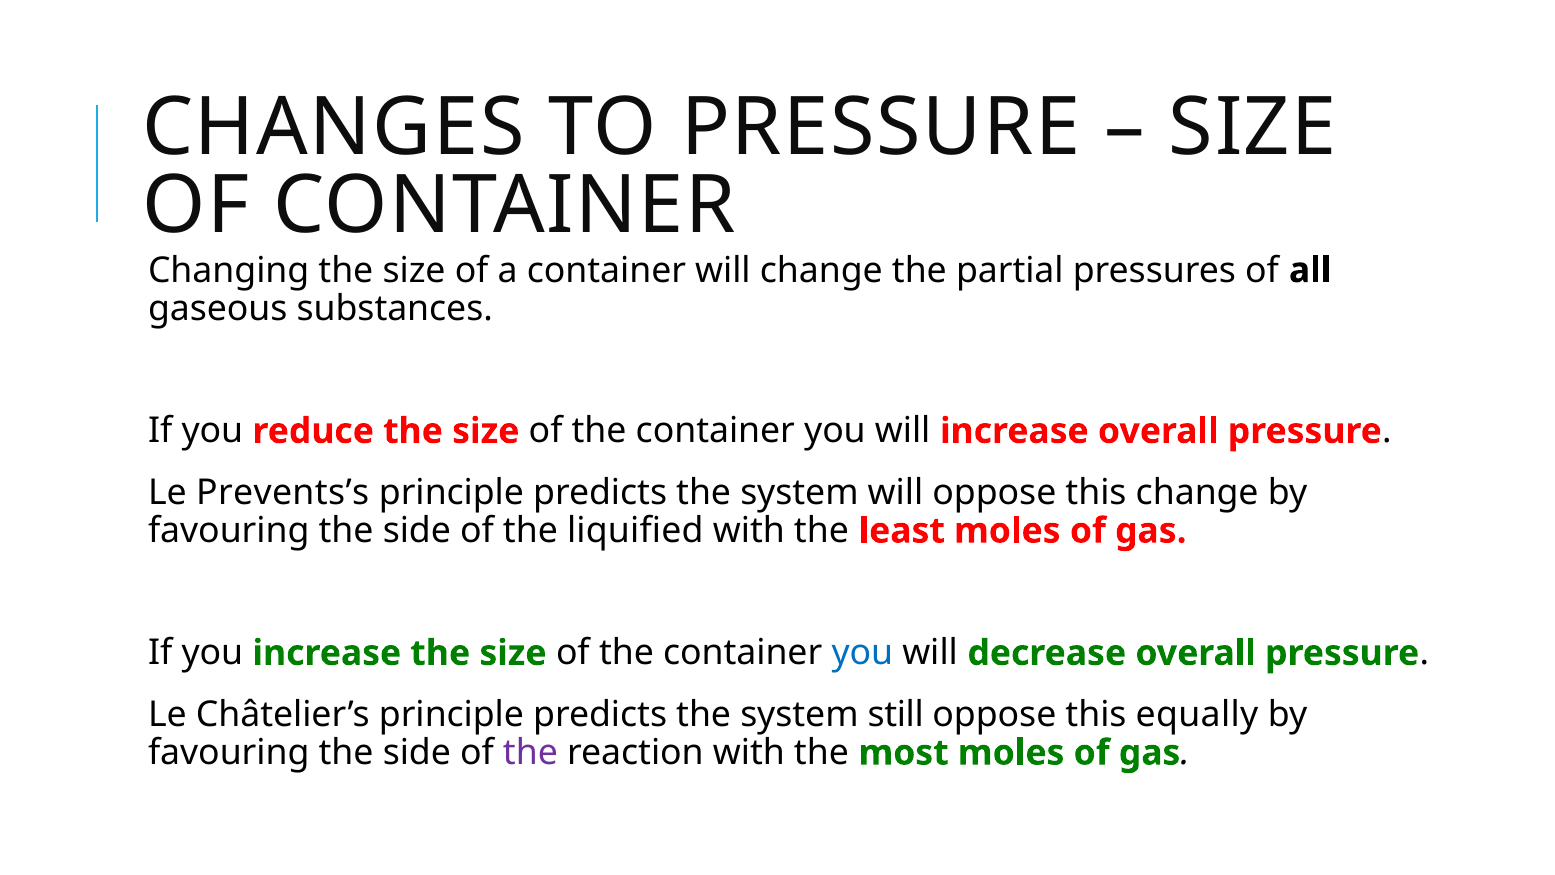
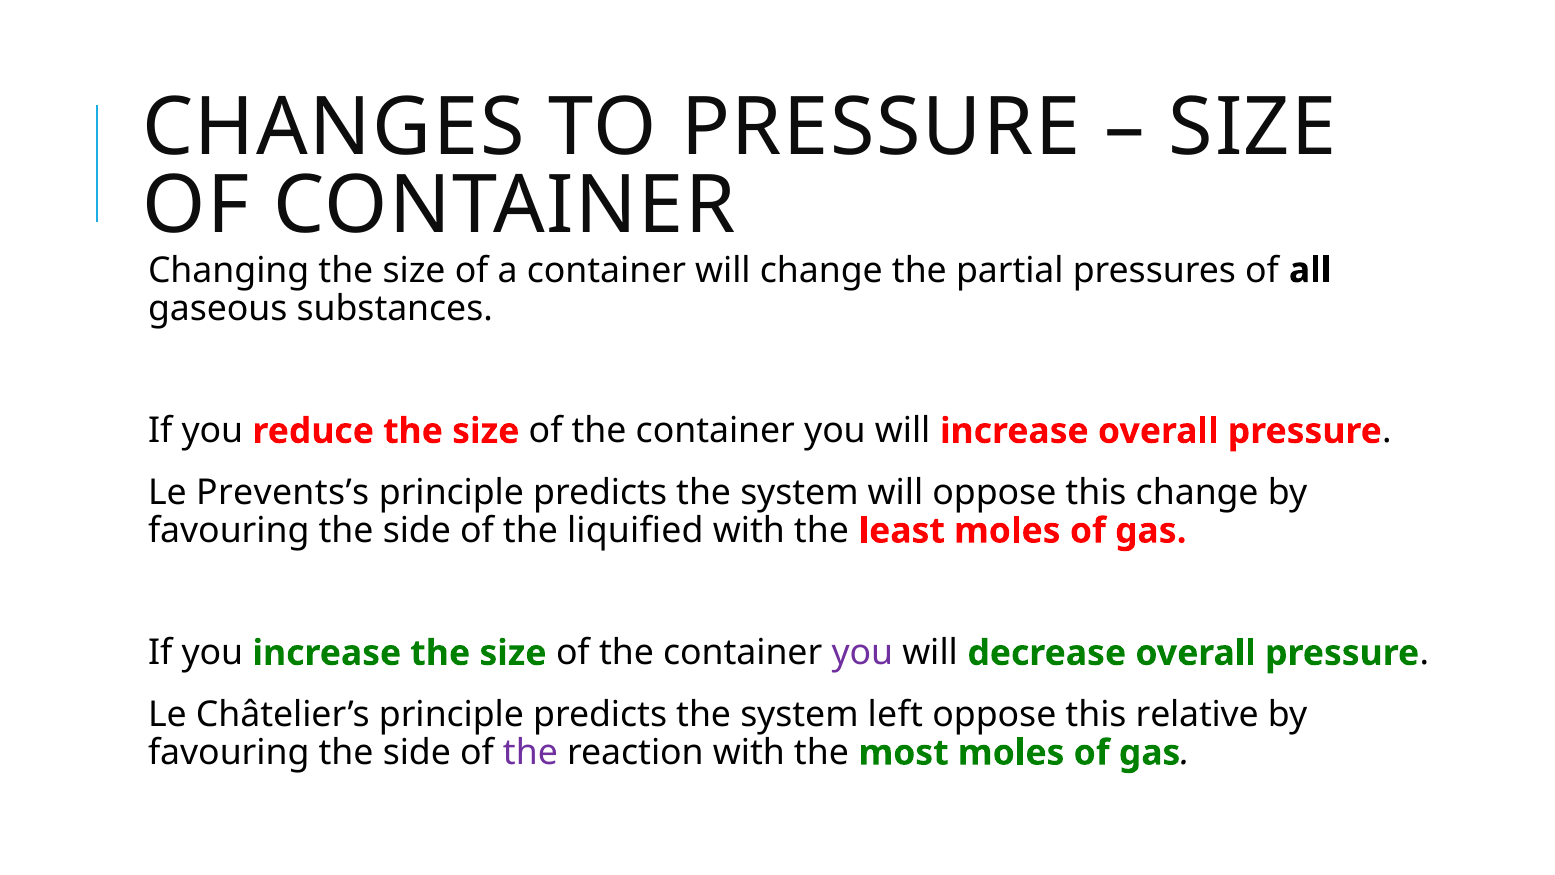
you colour: blue -> purple (862, 653)
still: still -> left (895, 714)
equally: equally -> relative (1197, 714)
